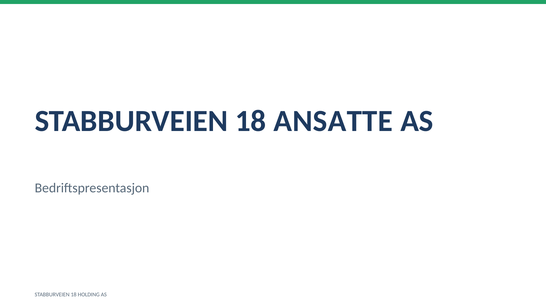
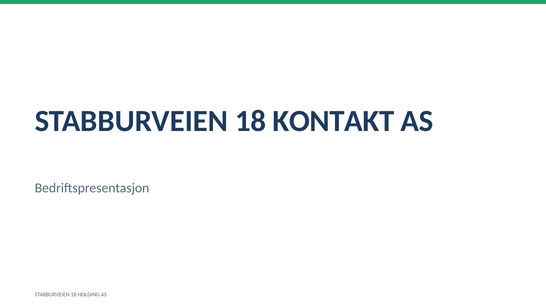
ANSATTE: ANSATTE -> KONTAKT (333, 121)
